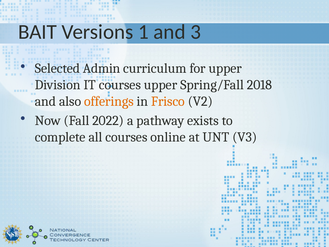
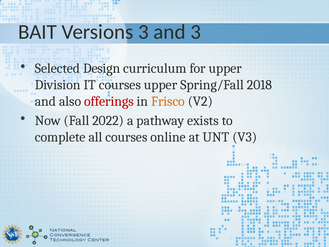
Versions 1: 1 -> 3 (143, 32)
Admin: Admin -> Design (102, 68)
offerings colour: orange -> red (109, 101)
